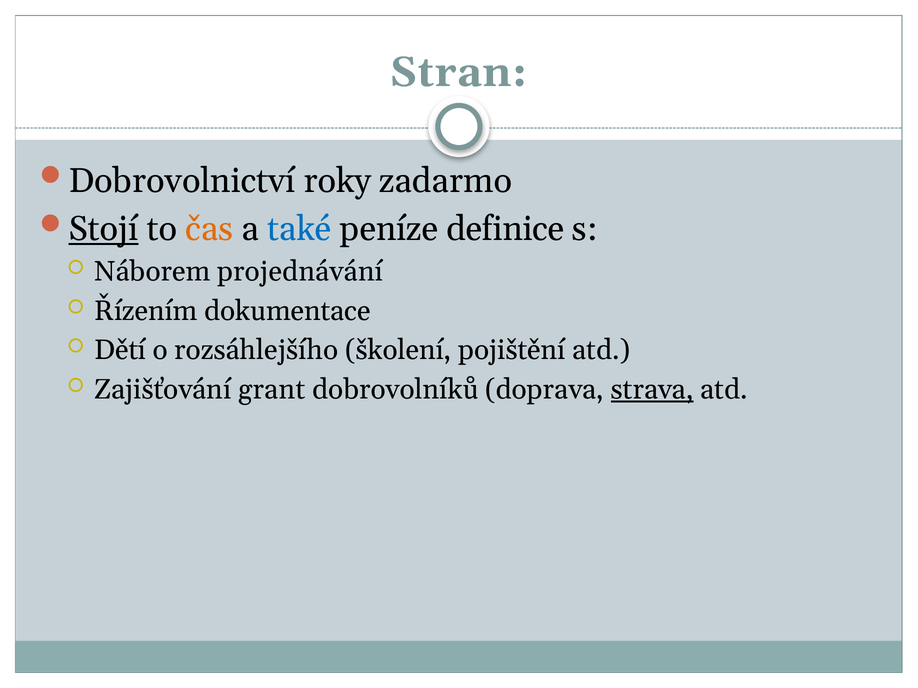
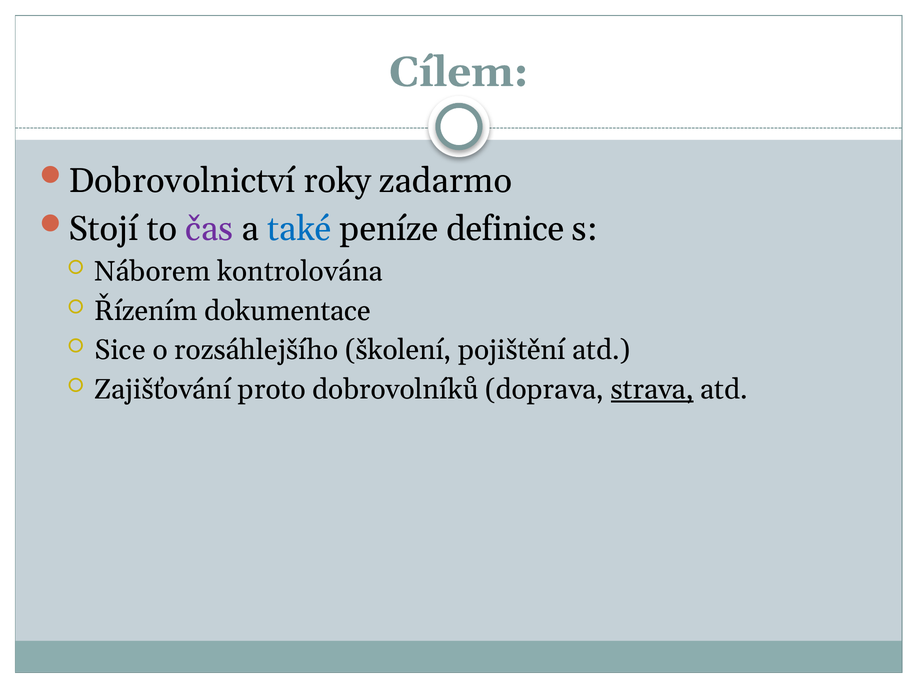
Stran: Stran -> Cílem (459, 72)
Stojí underline: present -> none (104, 229)
čas colour: orange -> purple (209, 229)
projednávání: projednávání -> kontrolována (300, 272)
Dětí: Dětí -> Sice (120, 350)
grant: grant -> proto (272, 390)
